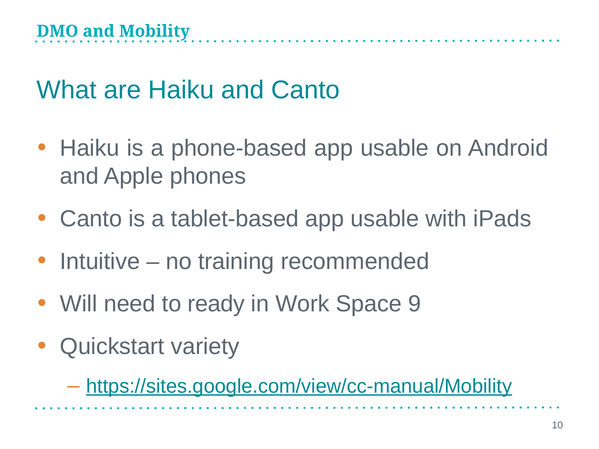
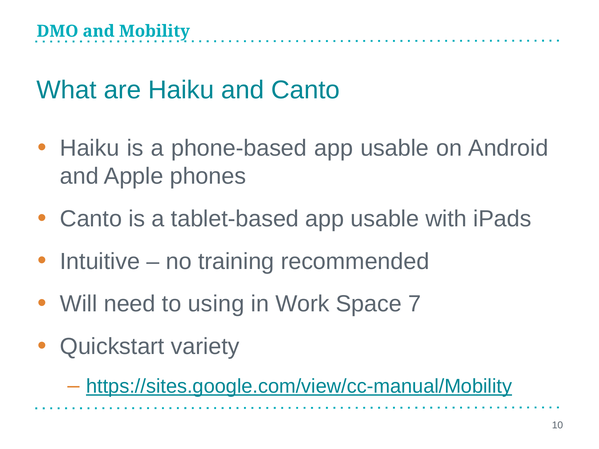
ready: ready -> using (216, 304)
9: 9 -> 7 (415, 304)
